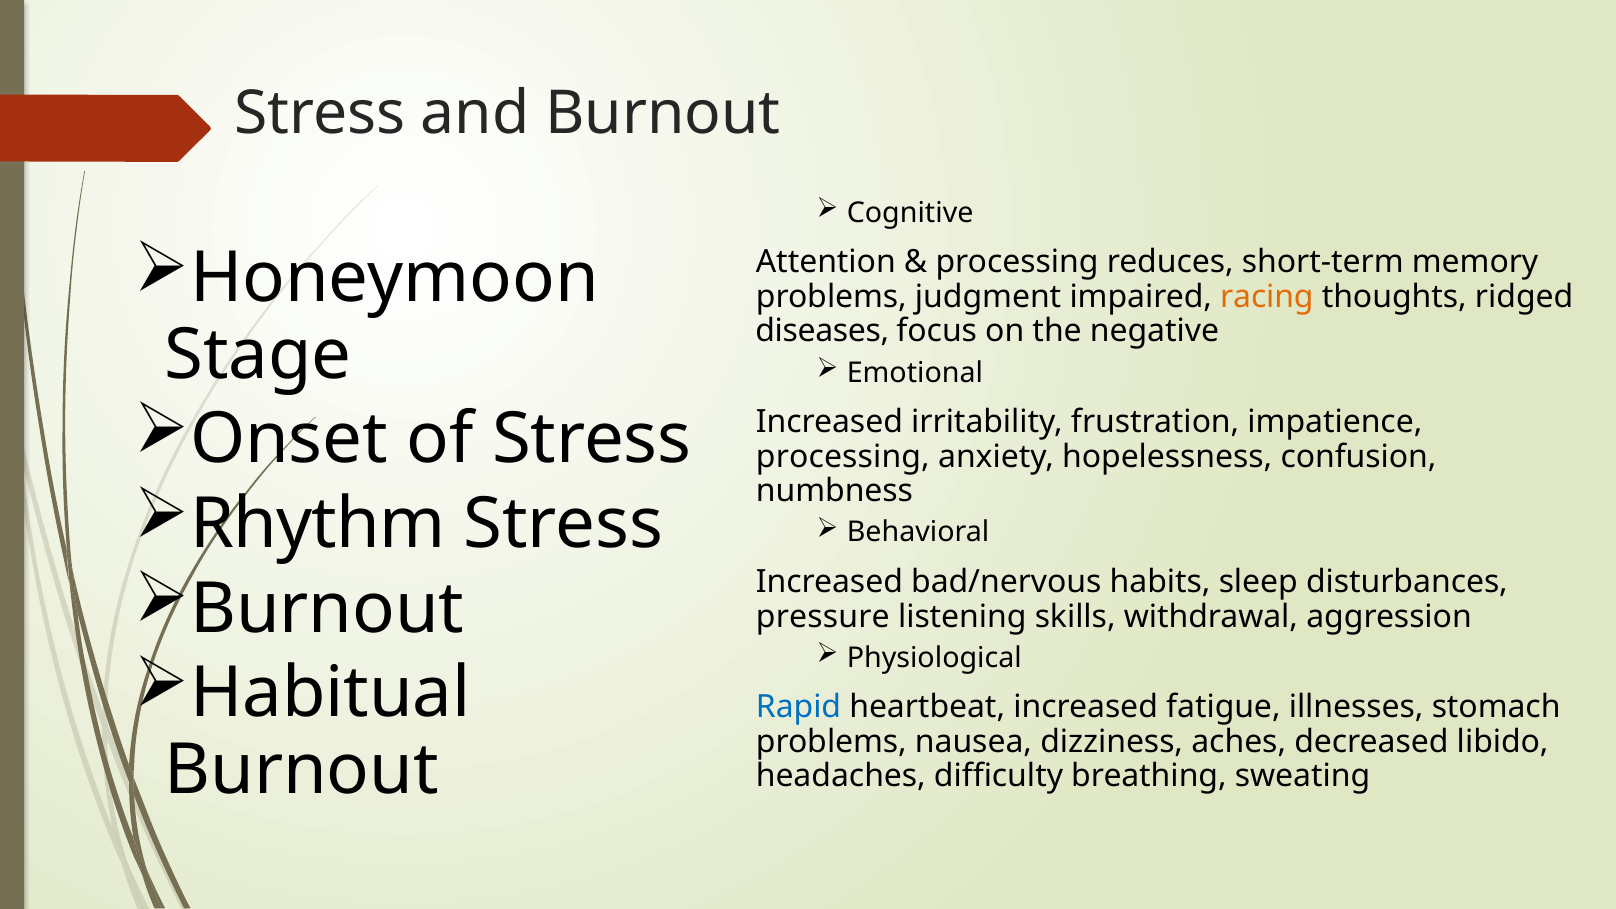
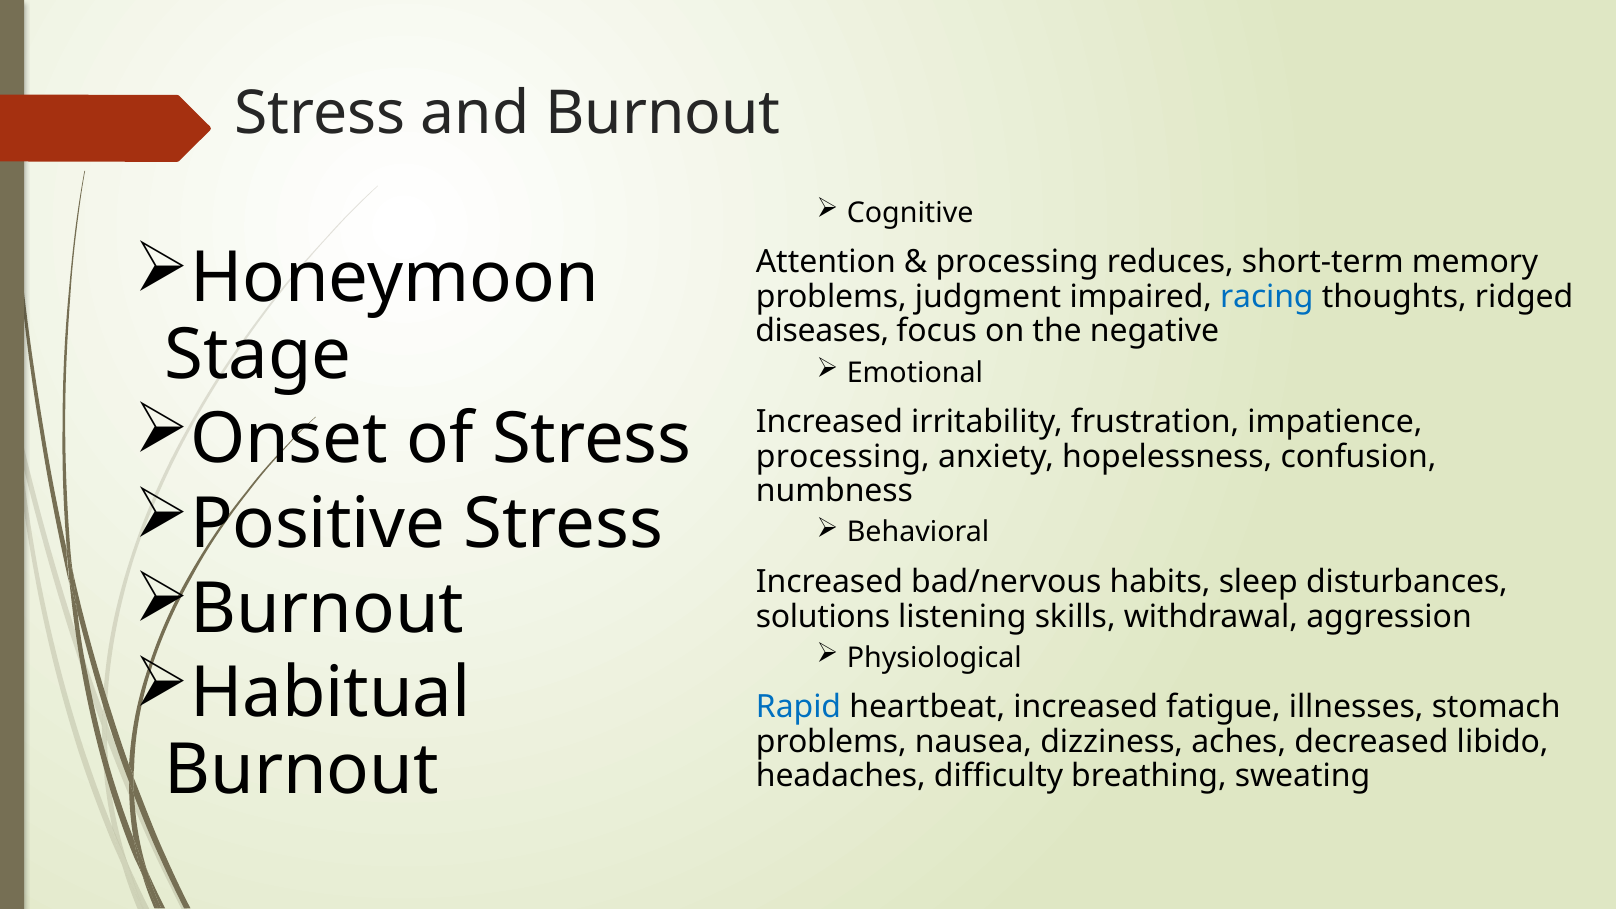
racing colour: orange -> blue (1267, 297)
Rhythm: Rhythm -> Positive (318, 524)
pressure: pressure -> solutions (823, 616)
